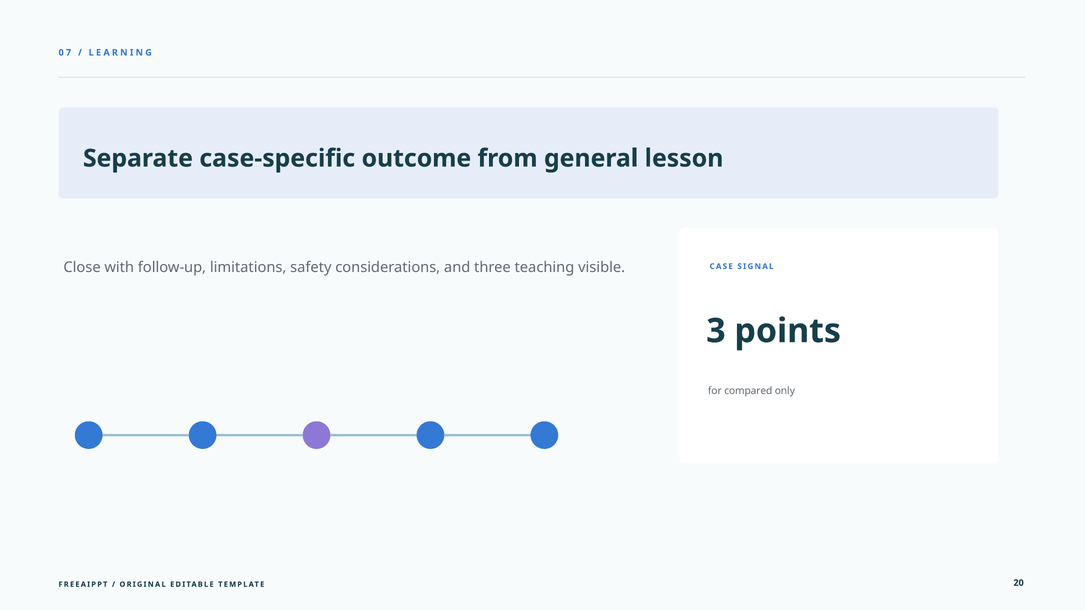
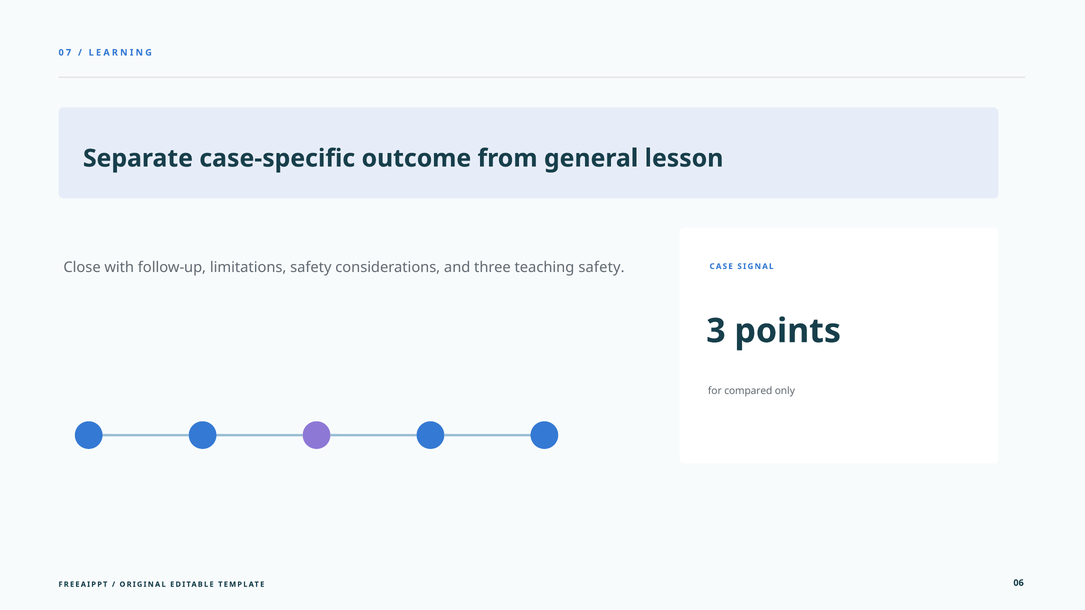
teaching visible: visible -> safety (602, 268)
20: 20 -> 06 (1019, 583)
